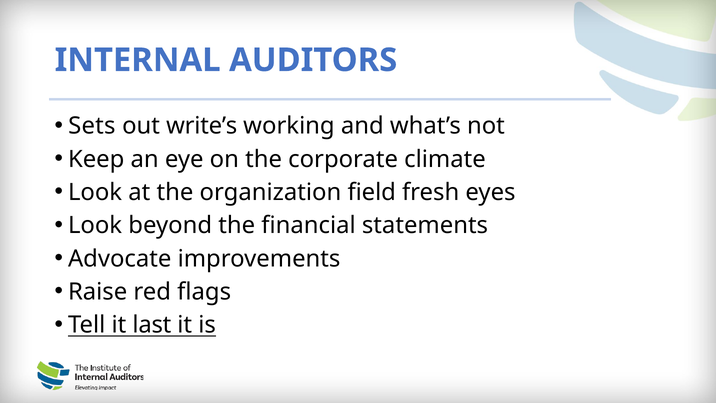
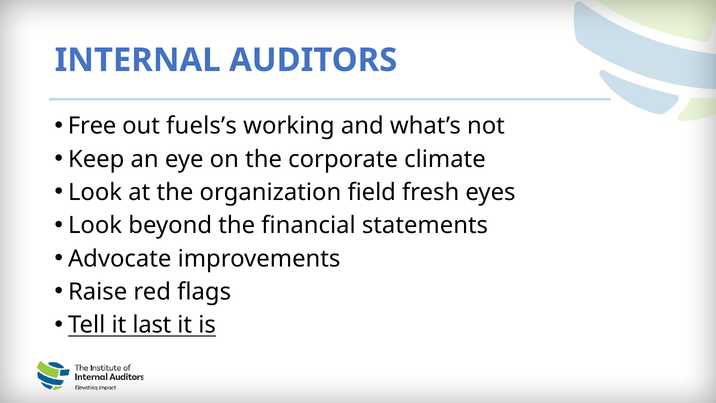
Sets: Sets -> Free (92, 126)
write’s: write’s -> fuels’s (202, 126)
